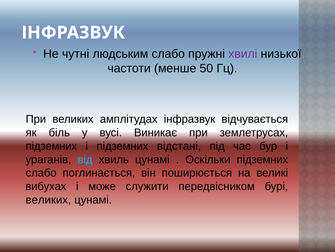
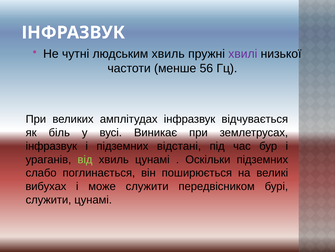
людським слабо: слабо -> хвиль (168, 54)
50: 50 -> 56 (206, 68)
підземних: підземних -> інфразвук (51, 146)
від colour: light blue -> light green (85, 159)
великих: великих -> служити (48, 199)
